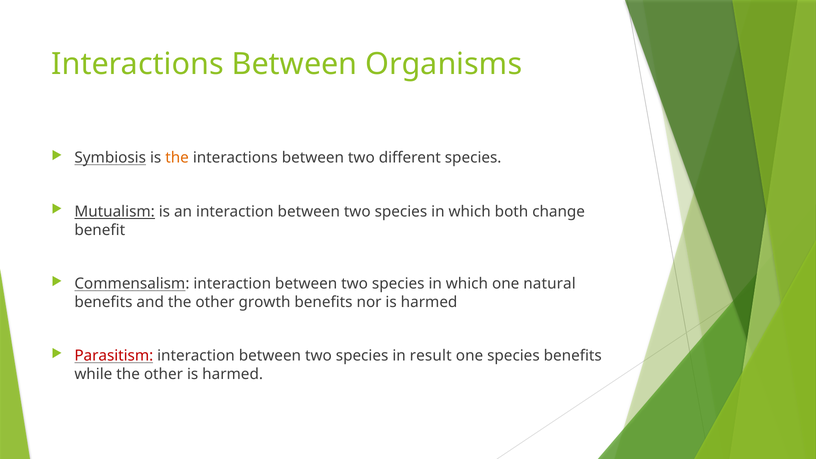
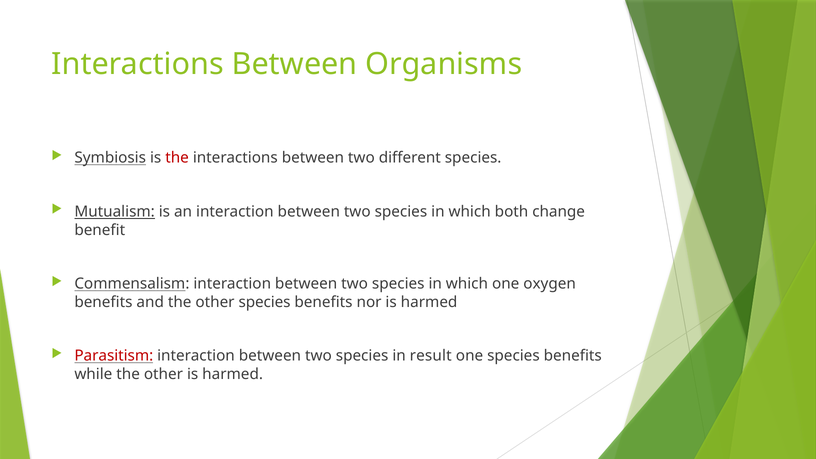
the colour: orange -> red (177, 158)
natural: natural -> oxygen (550, 284)
other growth: growth -> species (265, 302)
